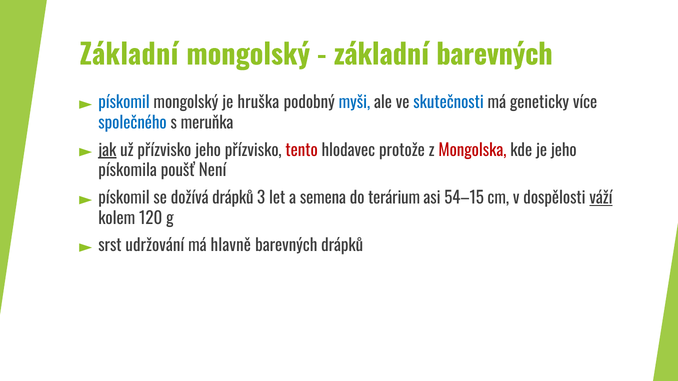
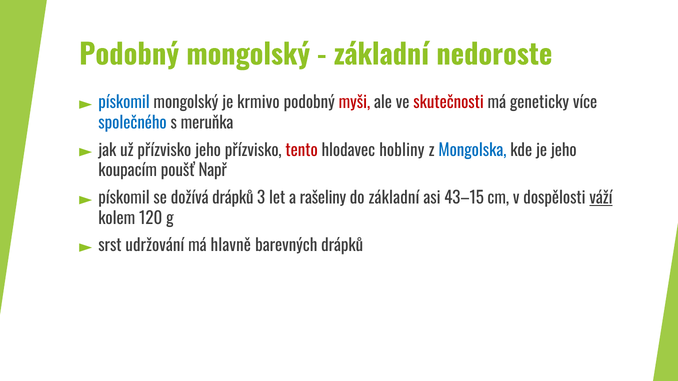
Základní: Základní -> Podobný (129, 55)
základní barevných: barevných -> nedoroste (494, 55)
hruška: hruška -> krmivo (258, 103)
myši colour: blue -> red (354, 103)
skutečnosti colour: blue -> red (449, 103)
jak underline: present -> none (107, 151)
protože: protože -> hobliny (402, 151)
Mongolska colour: red -> blue (472, 151)
pískomila: pískomila -> koupacím (128, 171)
Není: Není -> Např (213, 171)
semena: semena -> rašeliny (323, 198)
do terárium: terárium -> základní (394, 198)
54–15: 54–15 -> 43–15 (464, 198)
